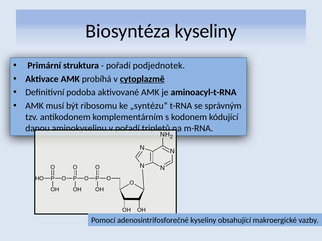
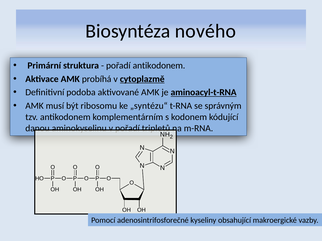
Biosyntéza kyseliny: kyseliny -> nového (205, 31)
pořadí podjednotek: podjednotek -> antikodonem (159, 66)
aminoacyl-t-RNA underline: none -> present (204, 93)
